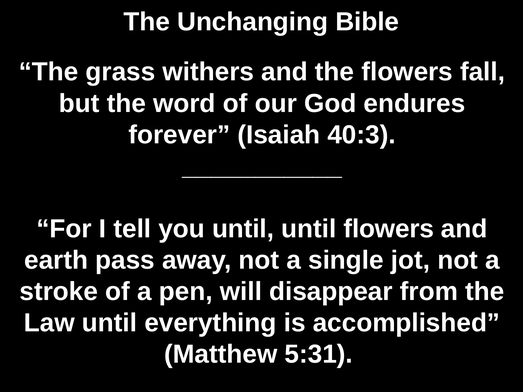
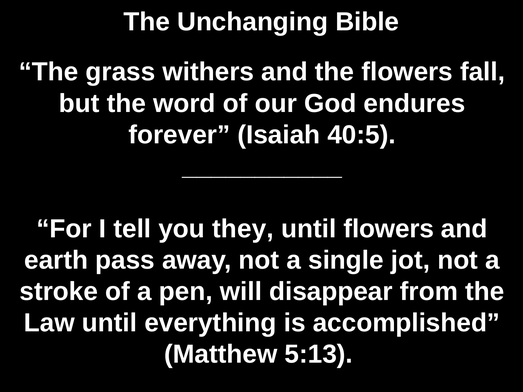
40:3: 40:3 -> 40:5 (362, 135)
you until: until -> they (243, 229)
5:31: 5:31 -> 5:13 (319, 355)
